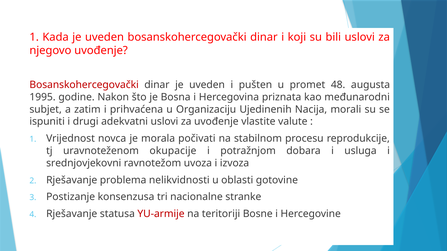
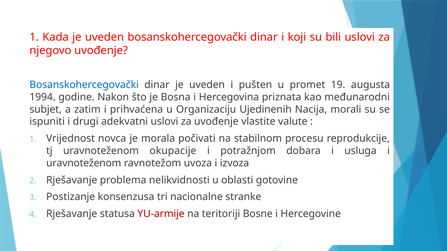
Bosanskohercegovački colour: red -> blue (84, 85)
48: 48 -> 19 (338, 85)
1995: 1995 -> 1994 (43, 97)
srednjovjekovni: srednjovjekovni -> uravnoteženom (84, 163)
